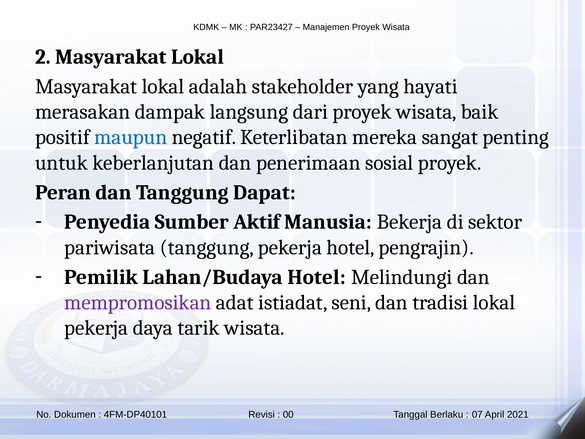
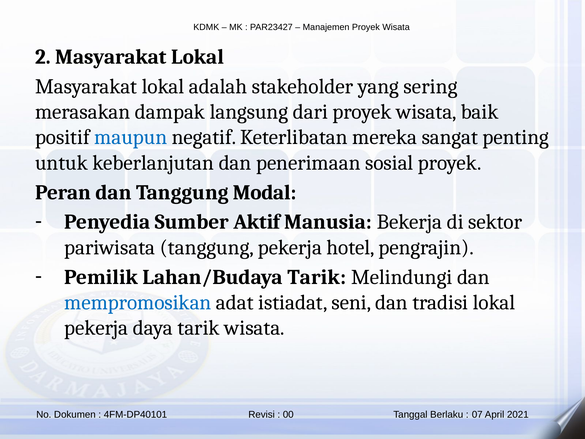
hayati: hayati -> sering (430, 86)
Dapat: Dapat -> Modal (265, 192)
Lahan/Budaya Hotel: Hotel -> Tarik (317, 277)
mempromosikan colour: purple -> blue (138, 302)
